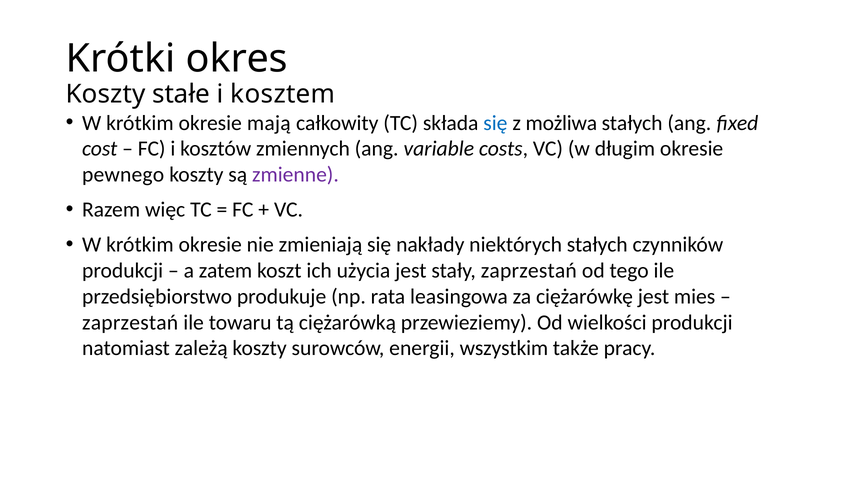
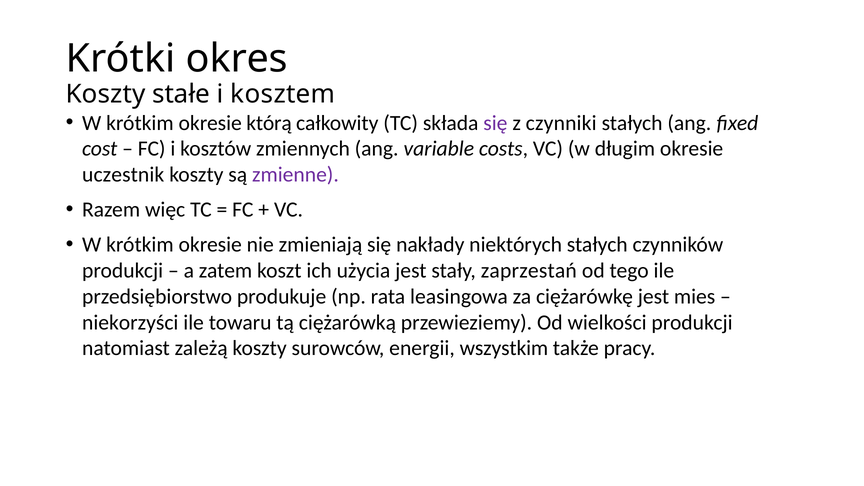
mają: mają -> którą (269, 123)
się colour: blue -> purple (495, 123)
możliwa: możliwa -> czynniki (561, 123)
pewnego: pewnego -> uczestnik (123, 175)
zaprzestań: zaprzestań -> niekorzyści (130, 322)
